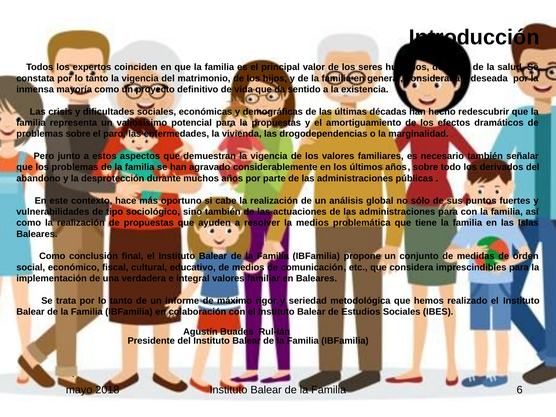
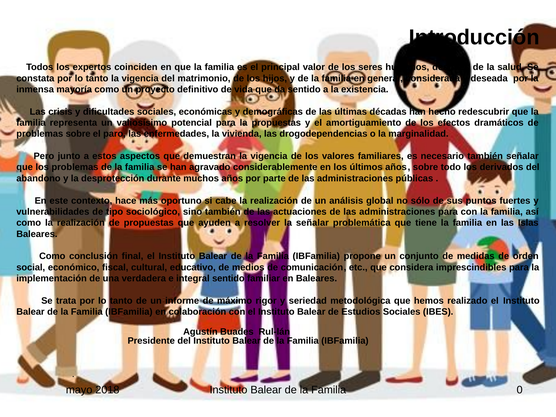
la medios: medios -> señalar (312, 223)
integral valores: valores -> sentido (228, 278)
6: 6 -> 0 (520, 390)
